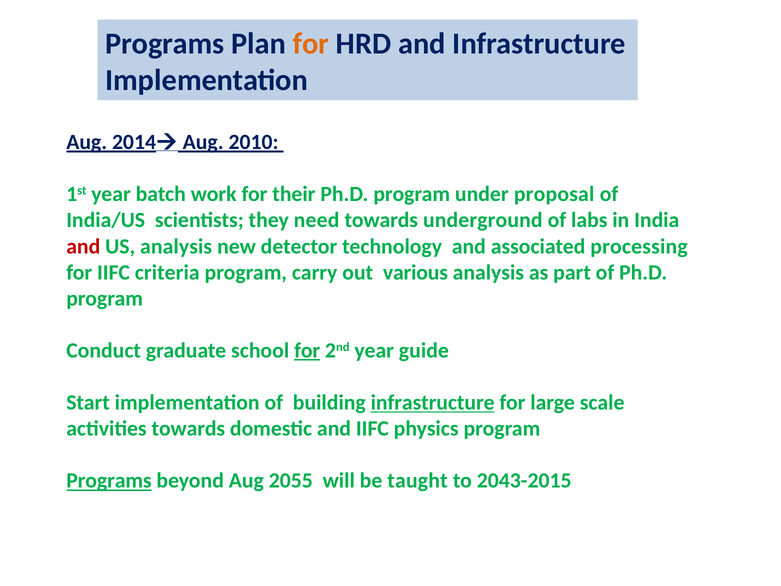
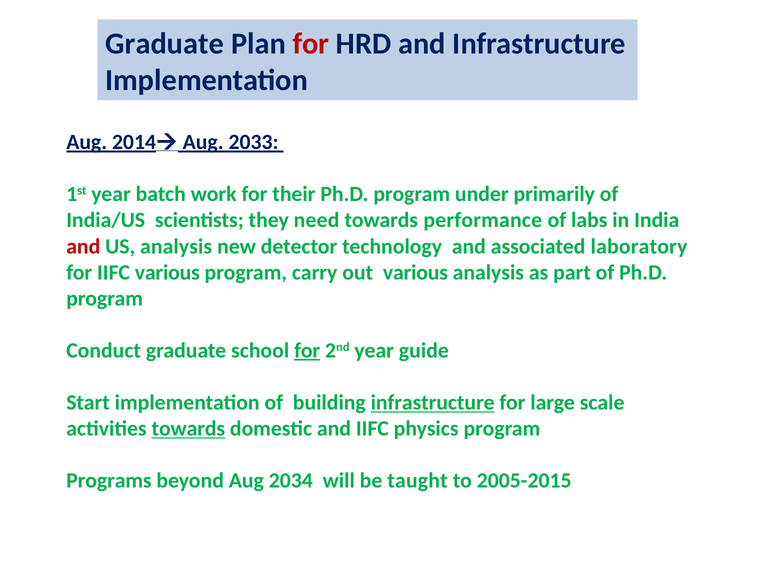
Programs: Programs -> Graduate (165, 44)
for colour: orange -> red (311, 44)
2010: 2010 -> 2033 (254, 142)
proposal: proposal -> primarily (554, 194)
underground: underground -> performance (483, 220)
processing: processing -> laboratory (639, 246)
IIFC criteria: criteria -> various (167, 272)
towards underline: none -> present (188, 429)
Programs underline: present -> none (109, 481)
2055: 2055 -> 2034 (291, 481)
2043-2015: 2043-2015 -> 2005-2015 (524, 481)
